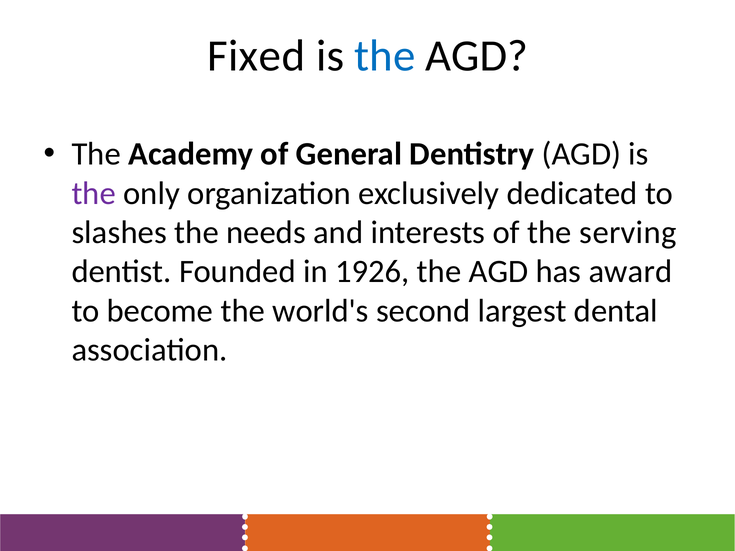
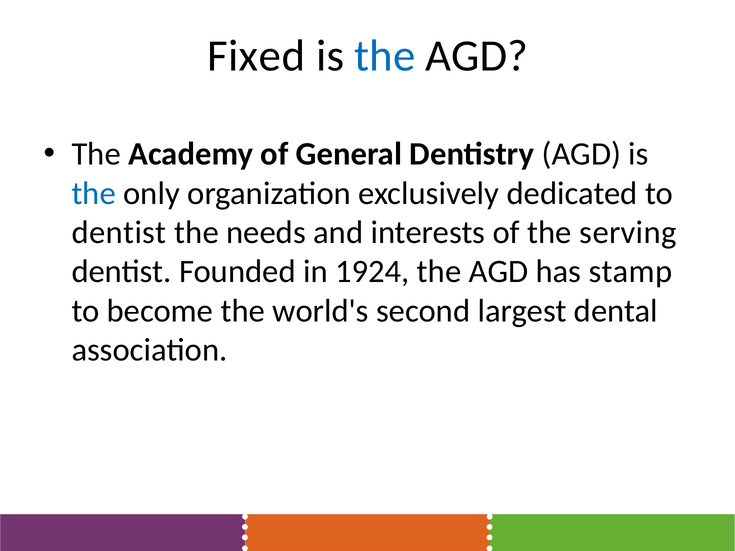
the colour: purple -> blue (94, 193)
slashes: slashes -> dentist (119, 233)
1926: 1926 -> 1924 (372, 272)
award: award -> stamp (630, 272)
